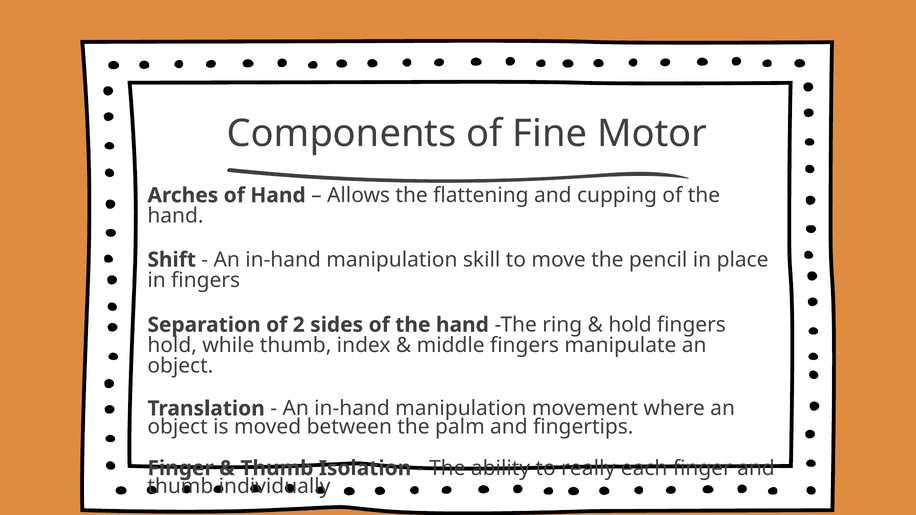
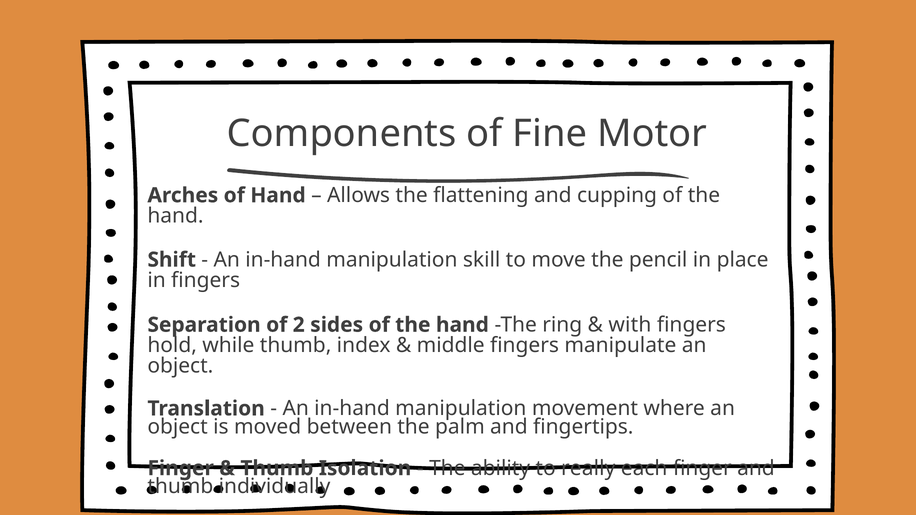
hold: hold -> with (630, 325)
